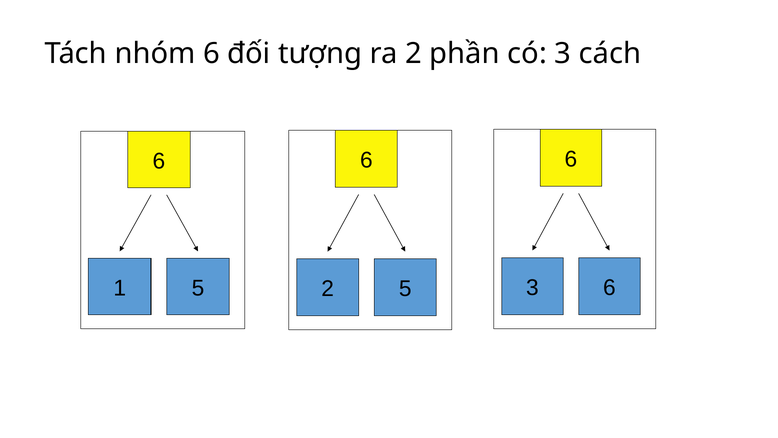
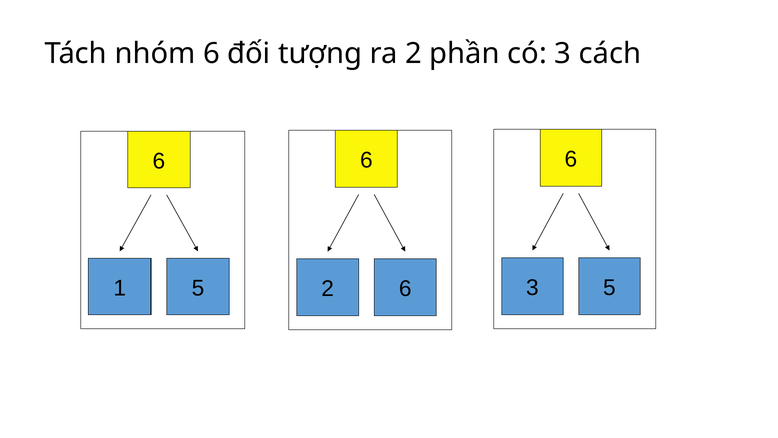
3 6: 6 -> 5 (609, 287)
2 5: 5 -> 6 (405, 289)
